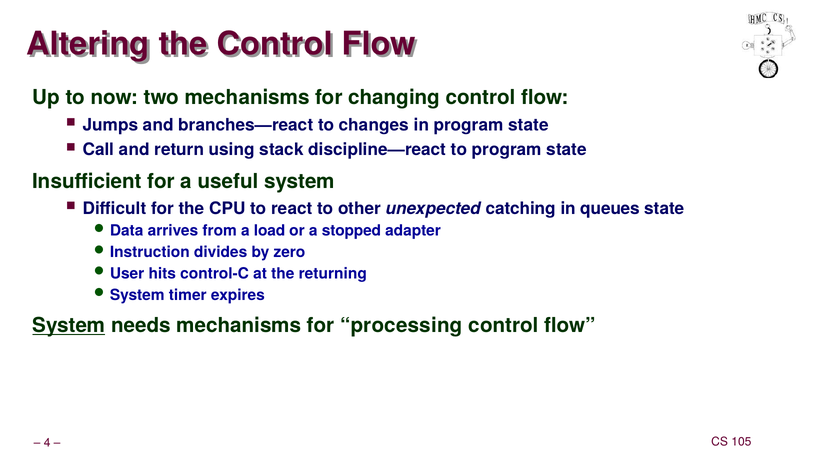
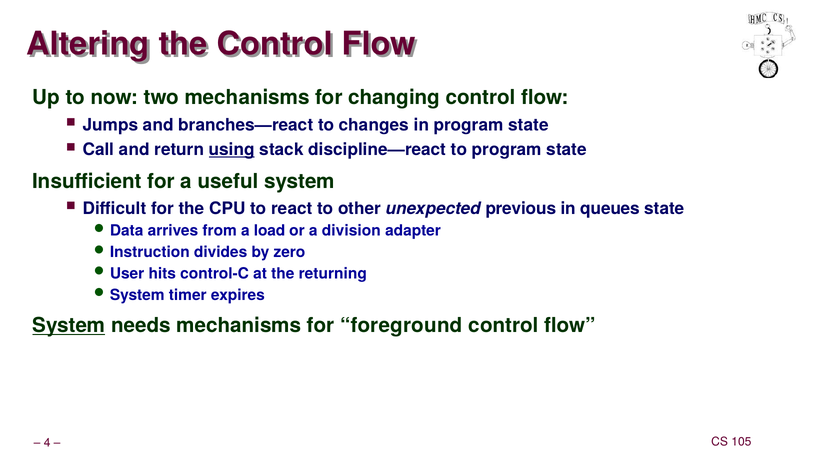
using underline: none -> present (232, 150)
catching: catching -> previous (521, 209)
stopped: stopped -> division (351, 231)
processing: processing -> foreground (401, 326)
